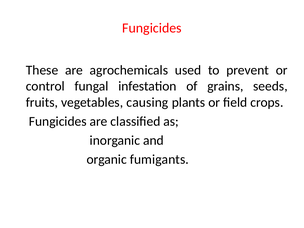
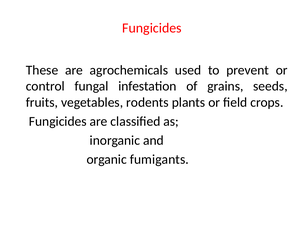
causing: causing -> rodents (147, 103)
